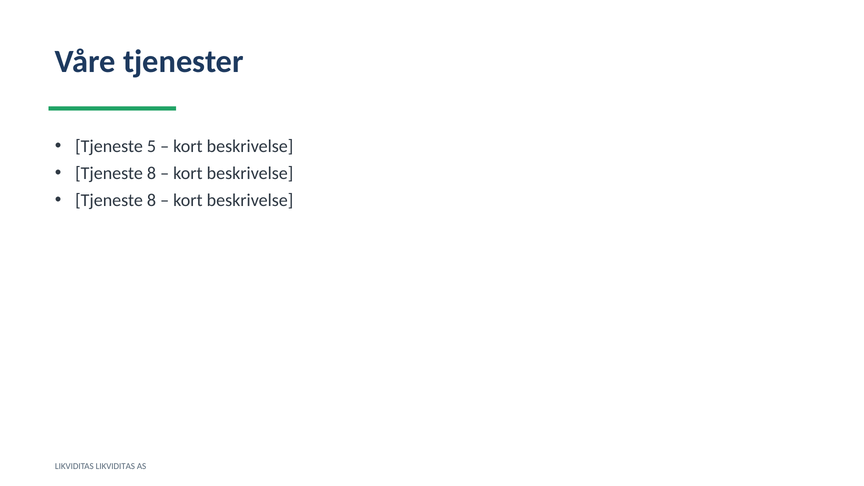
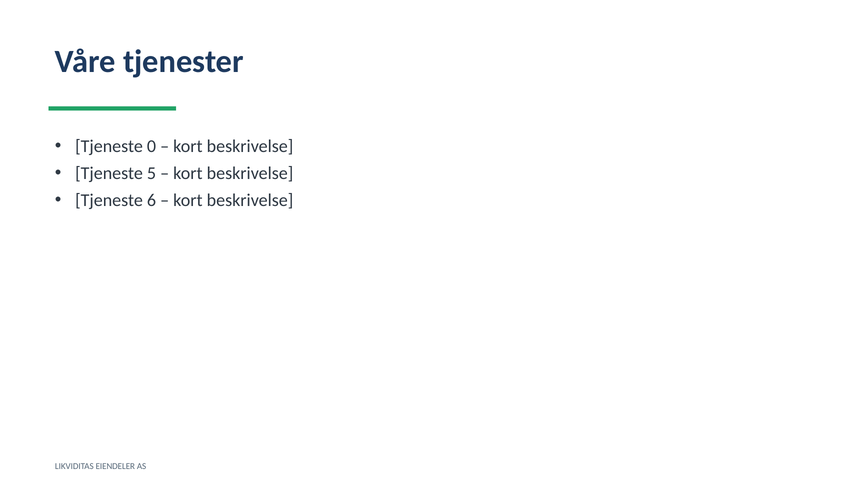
5: 5 -> 0 (151, 146)
8: 8 -> 5 (151, 173)
8: 8 -> 6 (151, 200)
LIKVIDITAS LIKVIDITAS: LIKVIDITAS -> EIENDELER (115, 466)
